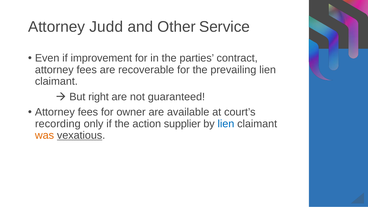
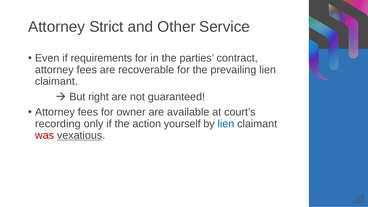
Judd: Judd -> Strict (106, 27)
improvement: improvement -> requirements (101, 58)
supplier: supplier -> yourself (182, 124)
was colour: orange -> red (44, 135)
